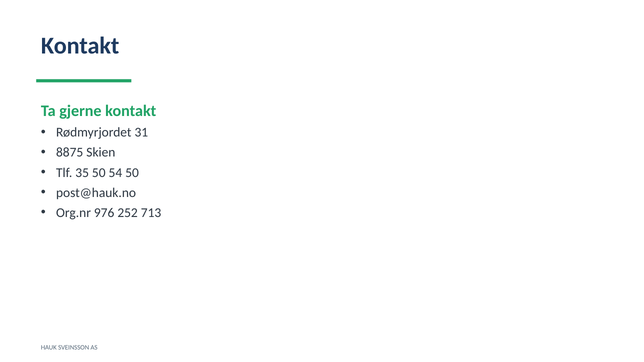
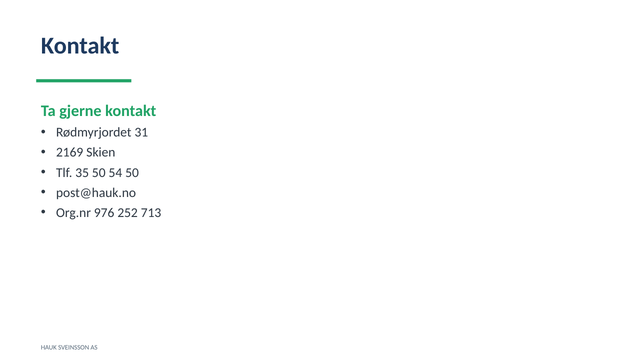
8875: 8875 -> 2169 (70, 153)
